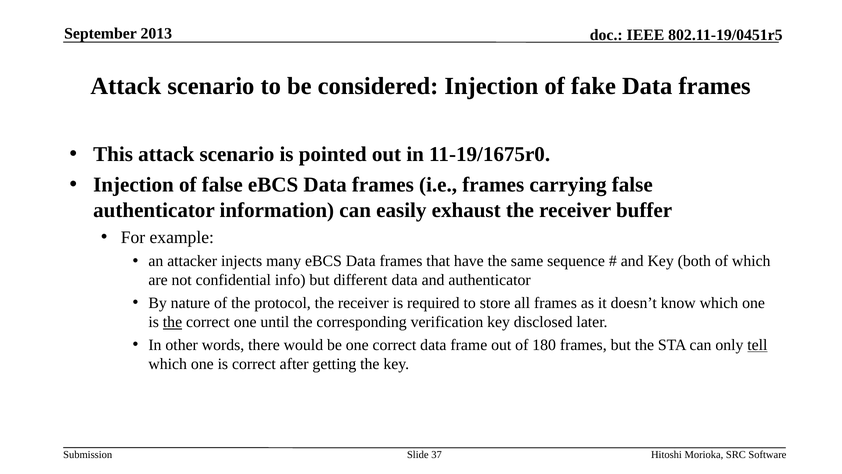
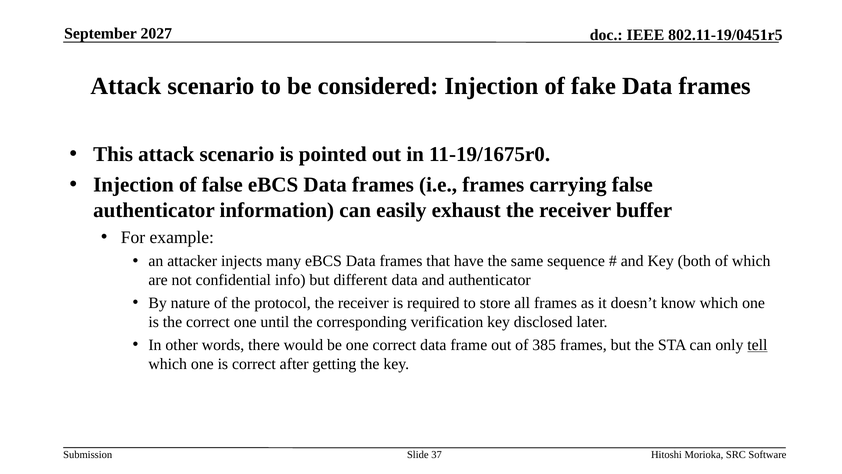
2013: 2013 -> 2027 (156, 33)
the underline: present -> none (172, 322)
180: 180 -> 385 (544, 345)
